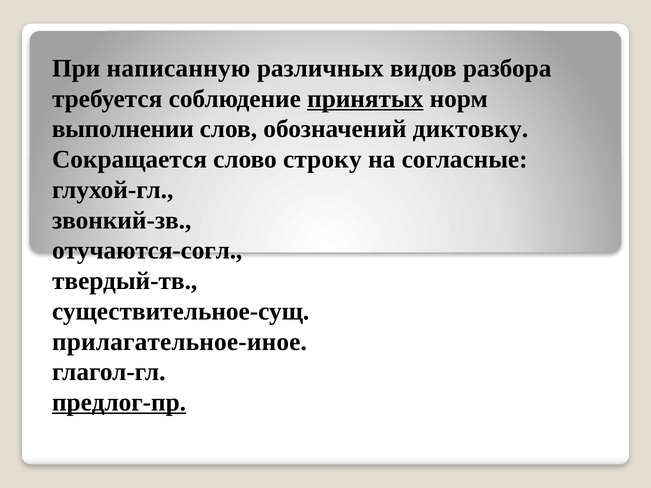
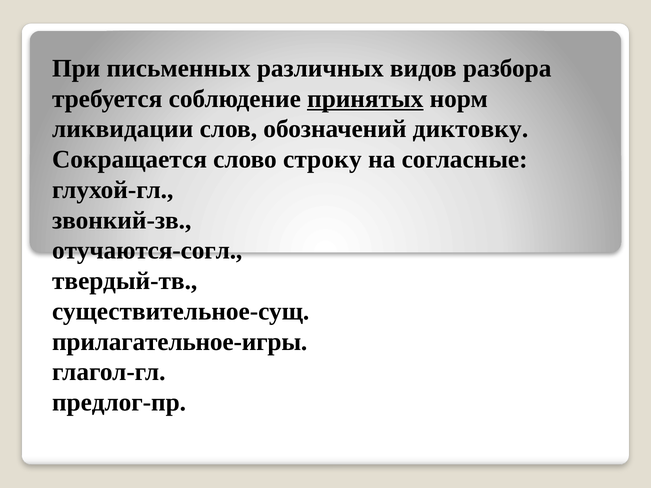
написанную: написанную -> письменных (179, 68)
выполнении: выполнении -> ликвидации (123, 129)
прилагательное-иное: прилагательное-иное -> прилагательное-игры (180, 342)
предлог-пр underline: present -> none (119, 403)
